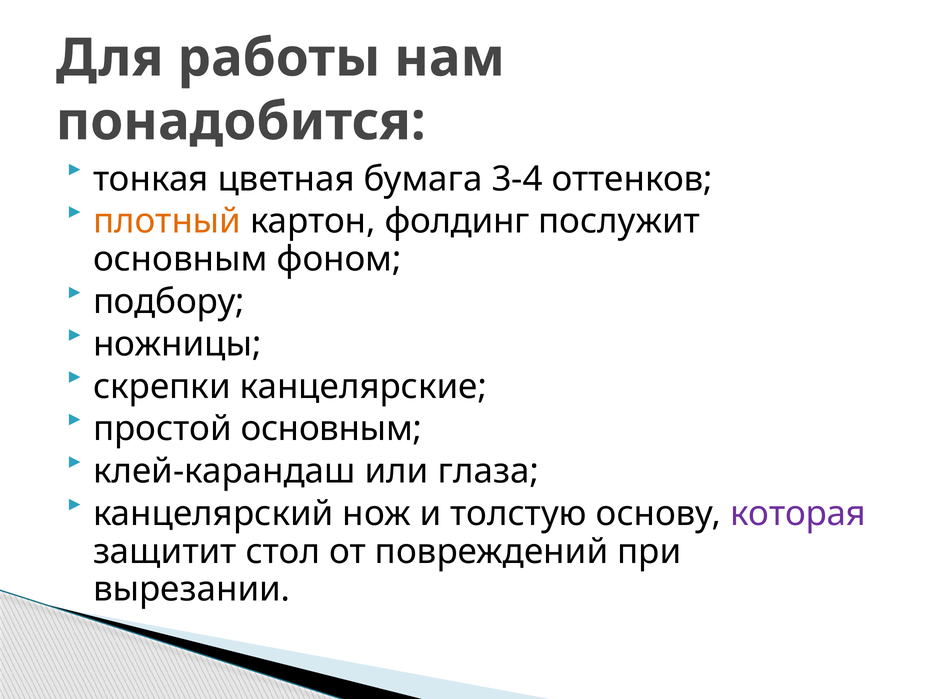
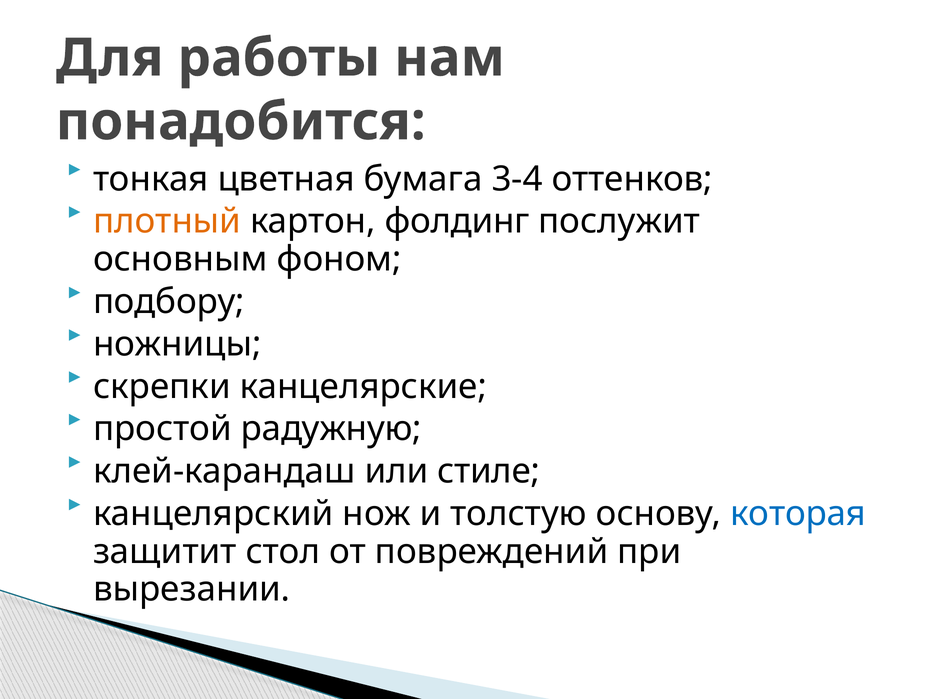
простой основным: основным -> радужную (331, 429)
глаза: глаза -> стиле (489, 471)
которая colour: purple -> blue (798, 514)
